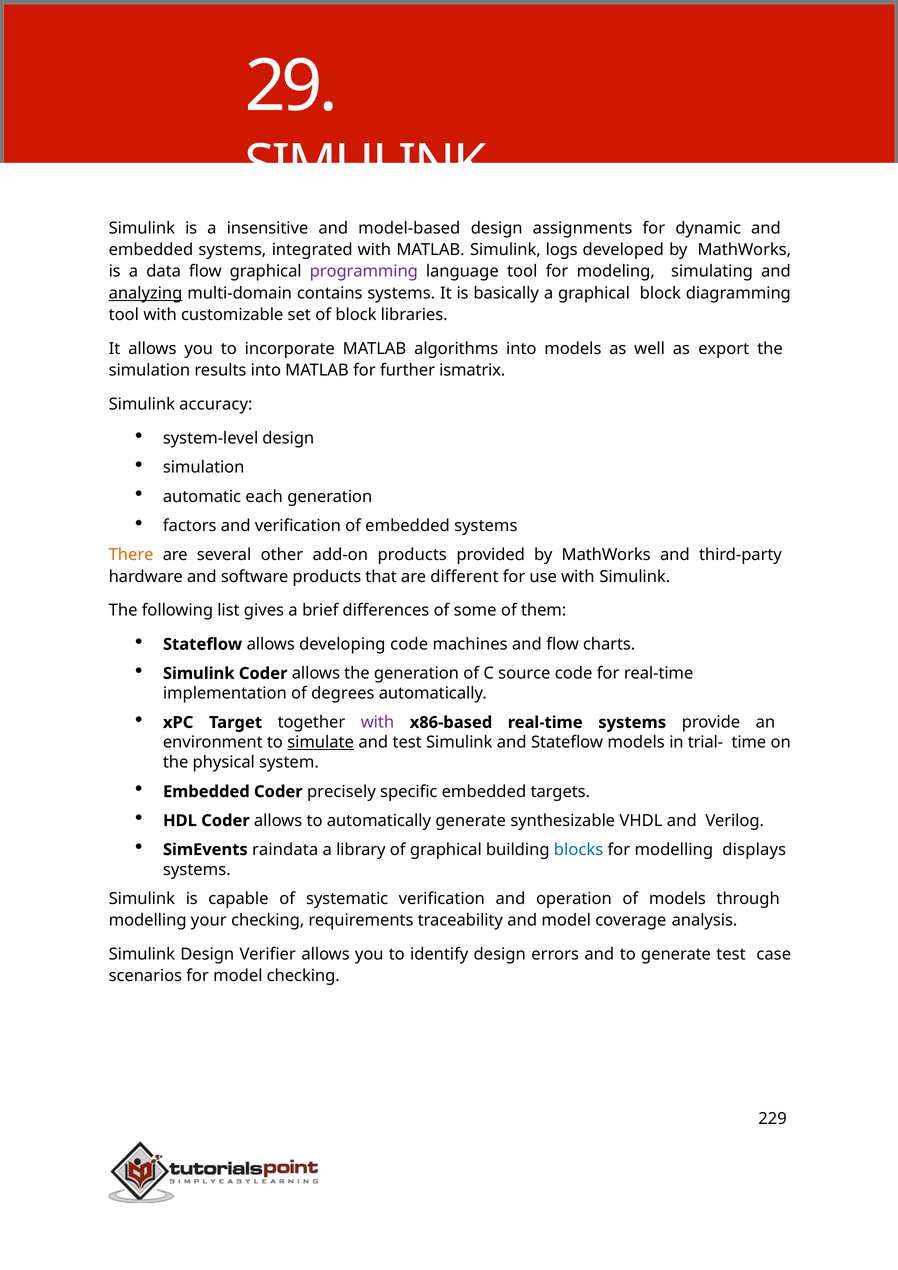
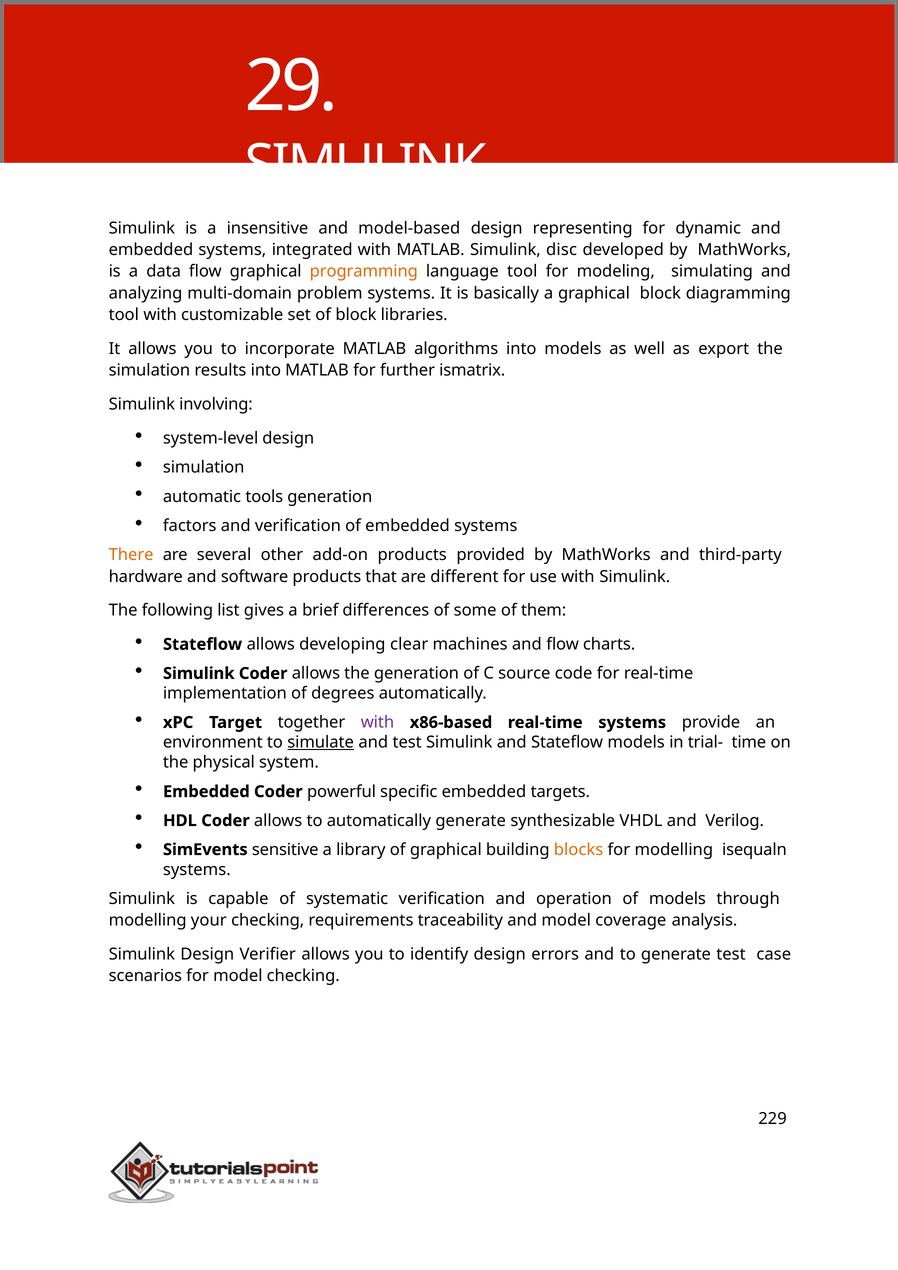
assignments: assignments -> representing (583, 228)
logs: logs -> disc (562, 250)
programming colour: purple -> orange (364, 272)
analyzing underline: present -> none (146, 293)
contains: contains -> problem (330, 293)
accuracy: accuracy -> involving (216, 404)
each: each -> tools (264, 497)
developing code: code -> clear (409, 645)
precisely: precisely -> powerful (341, 792)
raindata: raindata -> sensitive (285, 850)
blocks colour: blue -> orange (579, 850)
displays: displays -> isequaln (754, 850)
